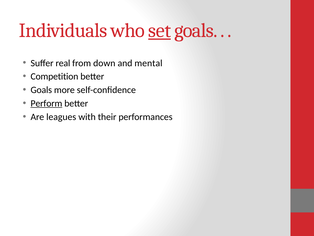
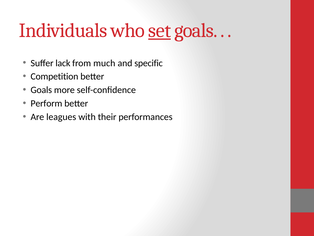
real: real -> lack (63, 63)
down: down -> much (104, 63)
mental: mental -> specific (149, 63)
Perform underline: present -> none (46, 103)
